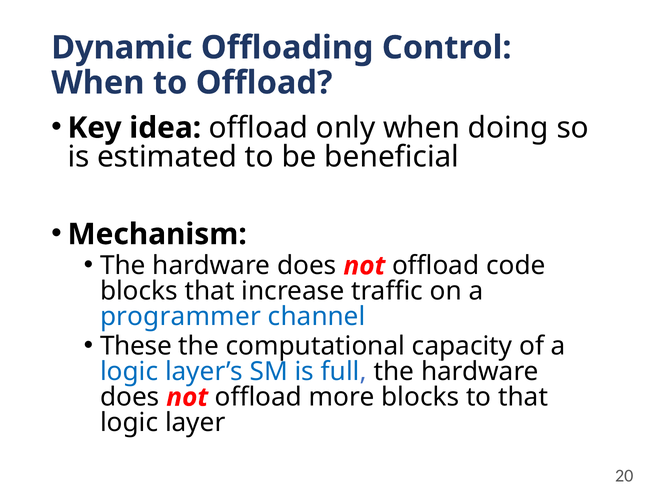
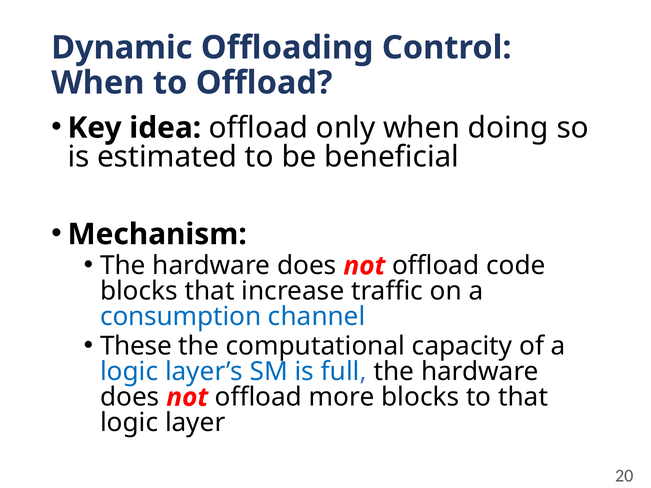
programmer: programmer -> consumption (181, 317)
